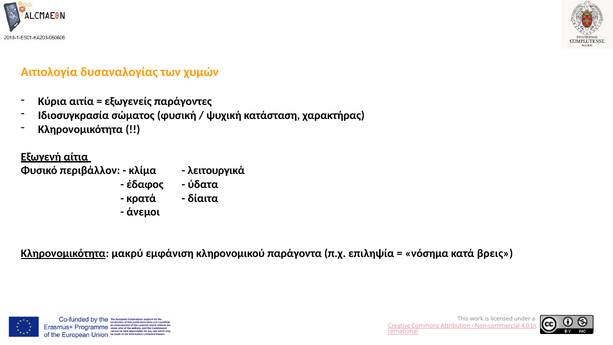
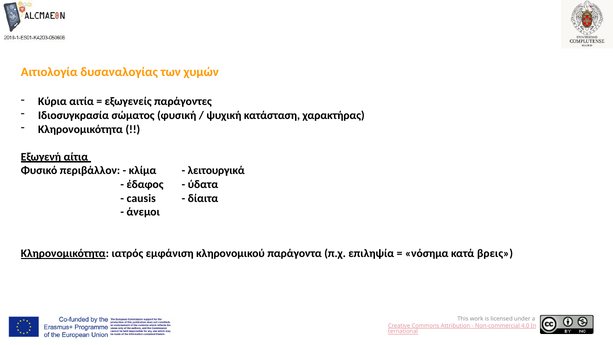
κρατά: κρατά -> causis (141, 198)
μακρύ: μακρύ -> ιατρός (127, 253)
